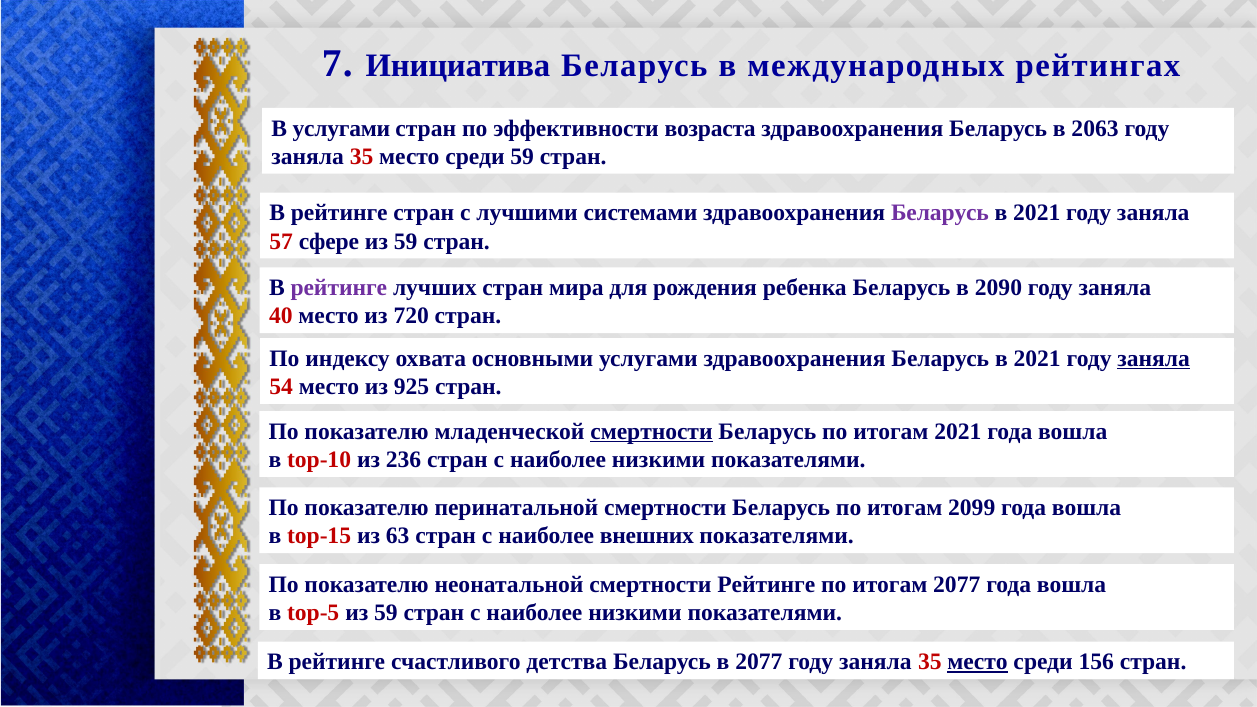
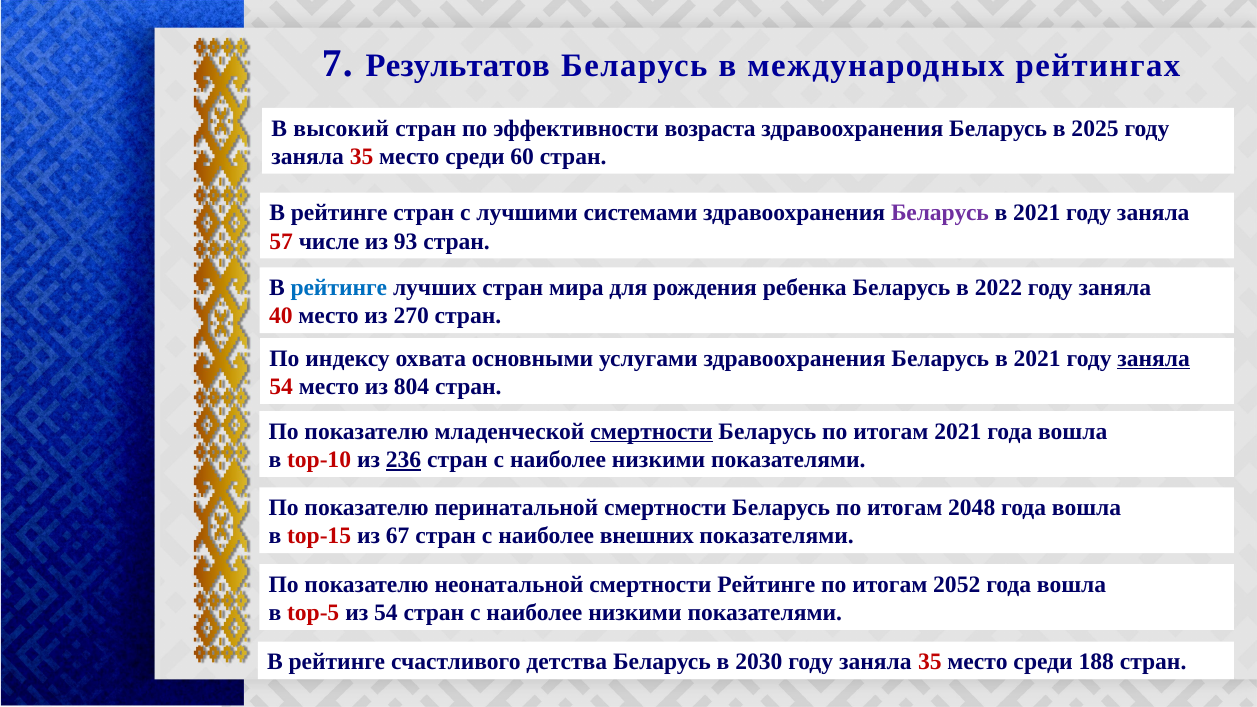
Инициатива: Инициатива -> Результатов (458, 66)
В услугами: услугами -> высокий (341, 128)
2063: 2063 -> 2025 (1095, 128)
среди 59: 59 -> 60 (522, 157)
сфере: сфере -> числе (329, 241)
59: 59 -> 93 (406, 241)
рейтинге colour: purple -> blue (339, 288)
2090: 2090 -> 2022 (998, 288)
720: 720 -> 270 (411, 316)
925: 925 -> 804 (412, 387)
236 underline: none -> present (404, 460)
2099: 2099 -> 2048 (972, 508)
63: 63 -> 67 (398, 536)
итогам 2077: 2077 -> 2052 (957, 585)
top-5 из 59: 59 -> 54 (386, 613)
в 2077: 2077 -> 2030 (759, 662)
место underline: present -> none (978, 662)
156: 156 -> 188 (1096, 662)
